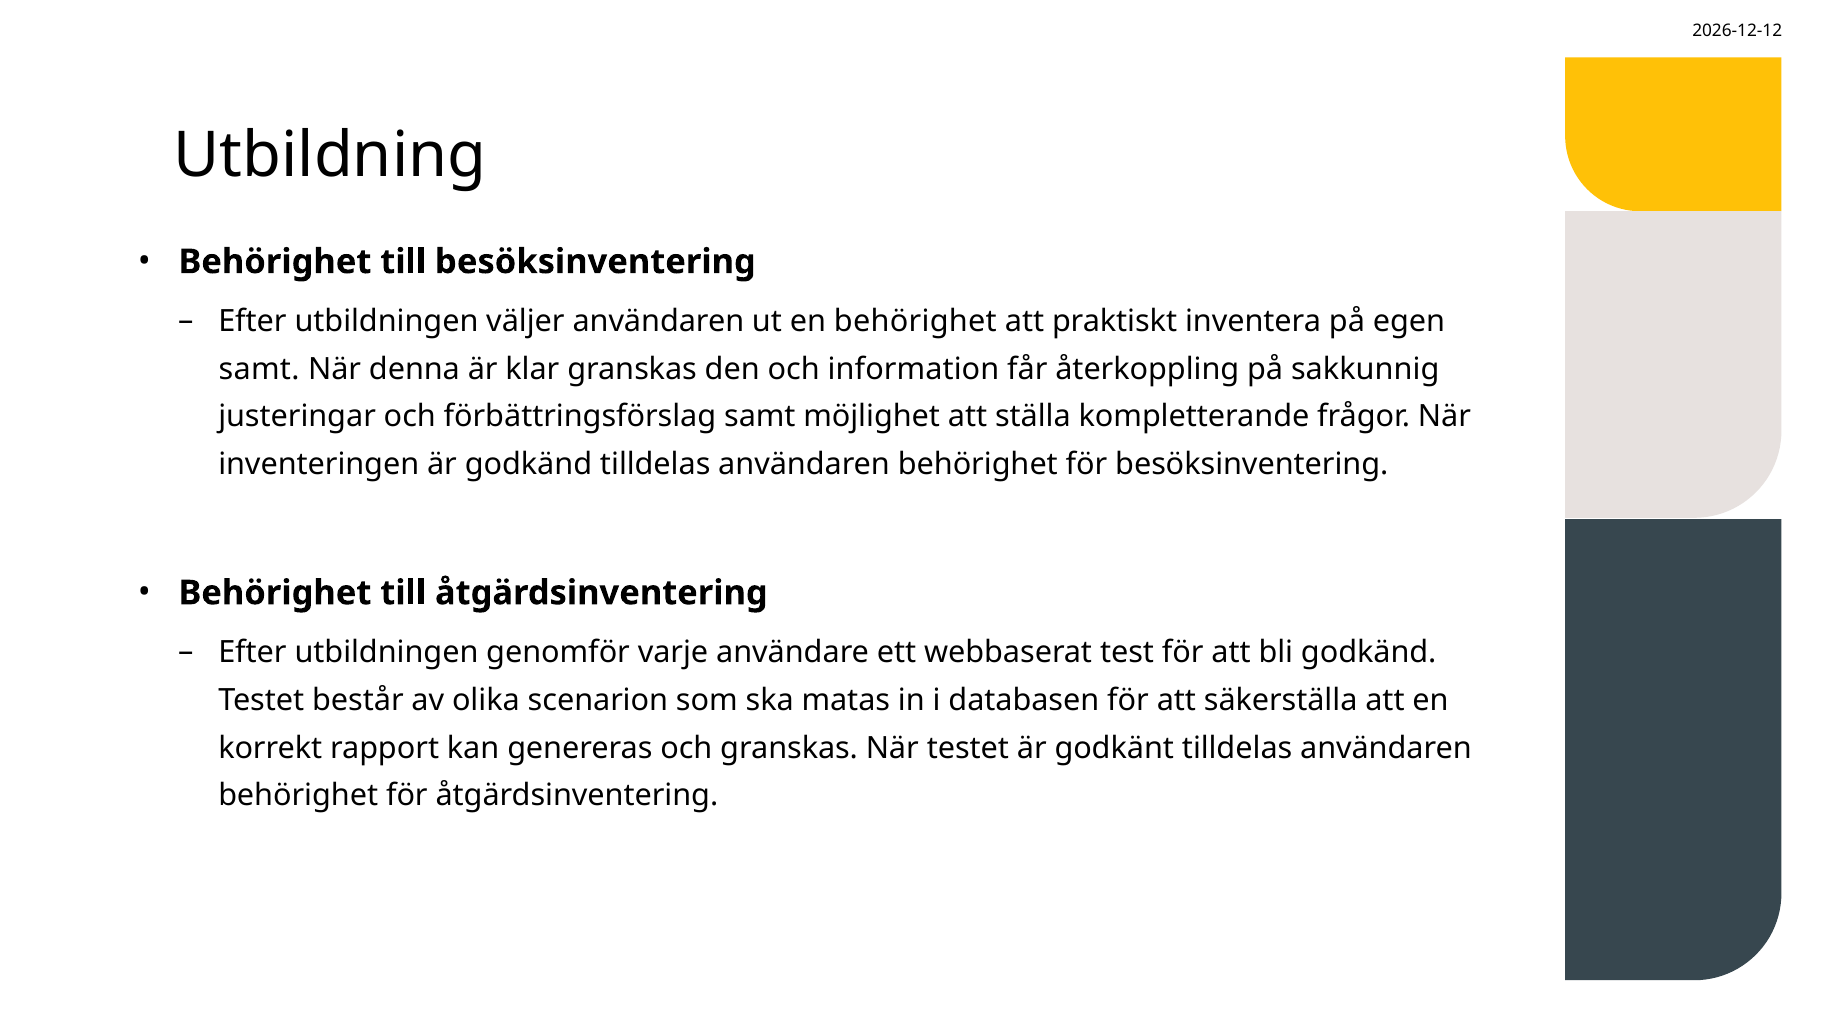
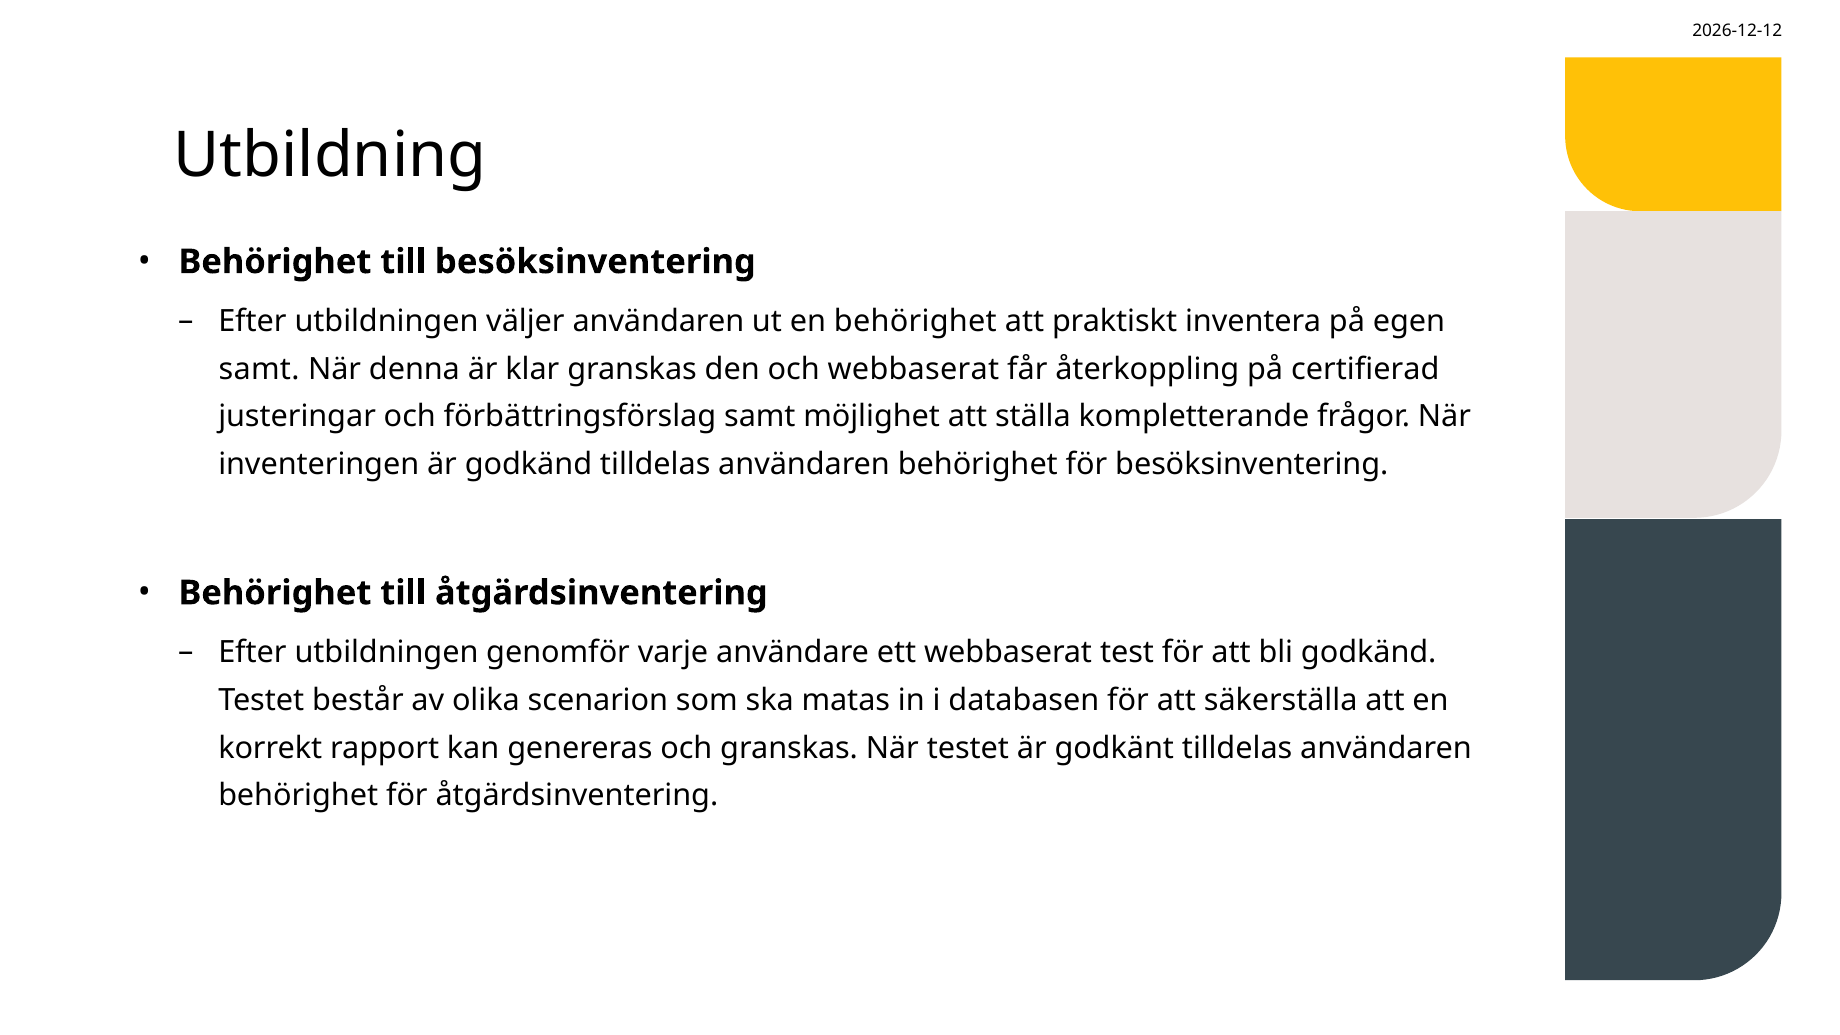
och information: information -> webbaserat (913, 369)
sakkunnig: sakkunnig -> certifierad (1365, 369)
